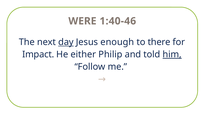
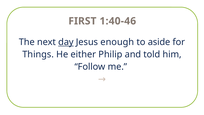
WERE: WERE -> FIRST (82, 21)
there: there -> aside (159, 42)
Impact: Impact -> Things (38, 54)
him underline: present -> none (172, 54)
